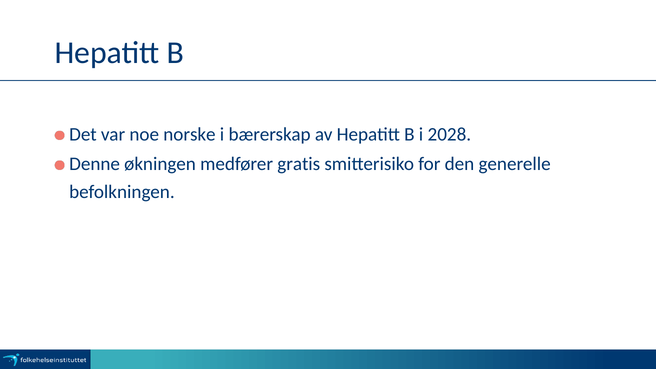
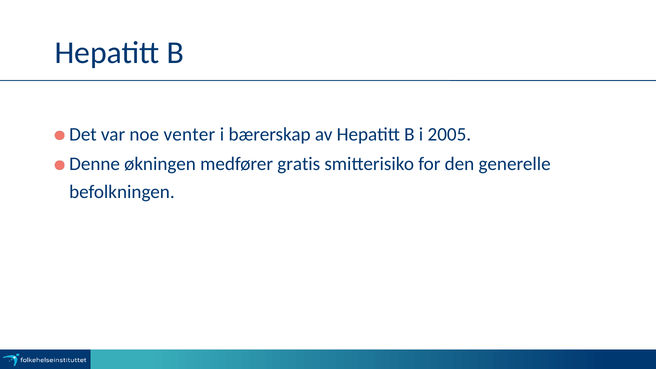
norske: norske -> venter (189, 135)
2028: 2028 -> 2005 (449, 135)
